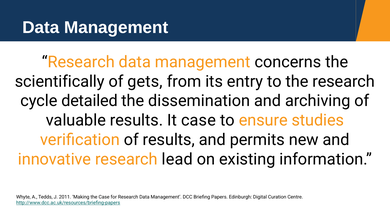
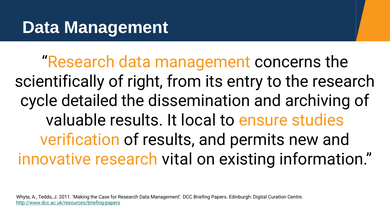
gets: gets -> right (145, 82)
It case: case -> local (198, 121)
lead: lead -> vital (177, 160)
